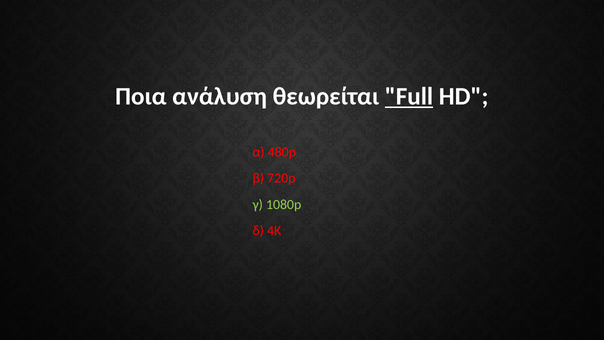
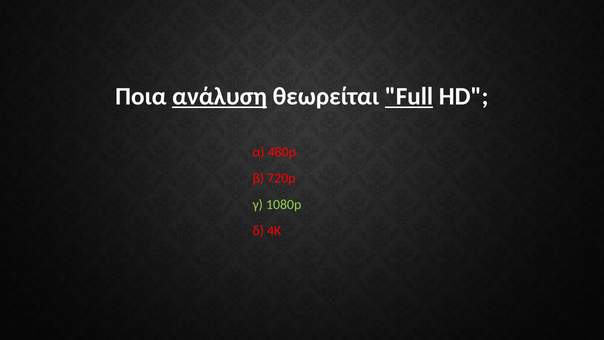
ανάλυση underline: none -> present (220, 96)
